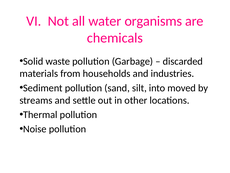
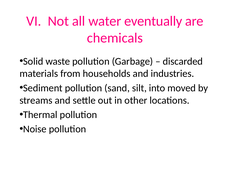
organisms: organisms -> eventually (153, 21)
